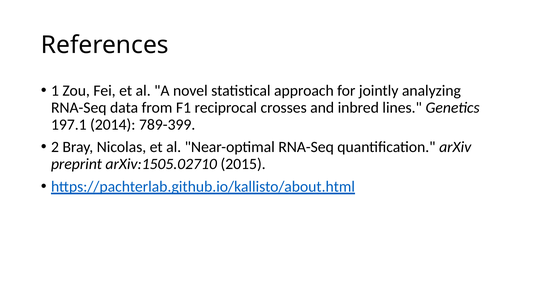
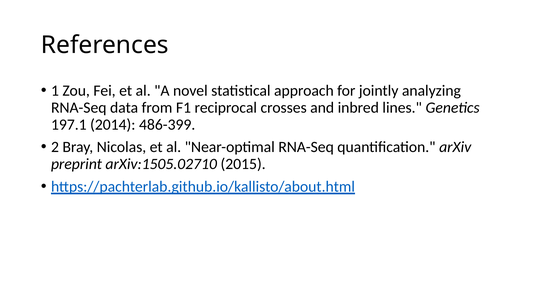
789-399: 789-399 -> 486-399 (167, 125)
